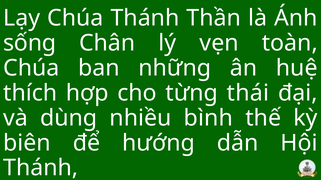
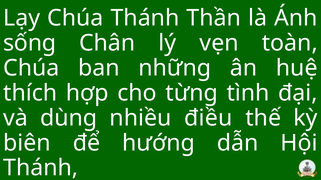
thái: thái -> tình (248, 93)
bình: bình -> điều (208, 118)
